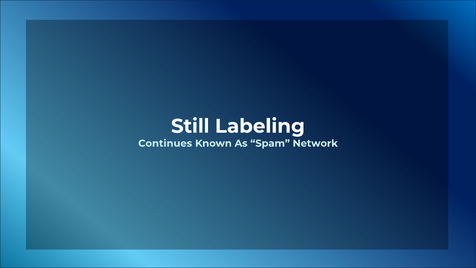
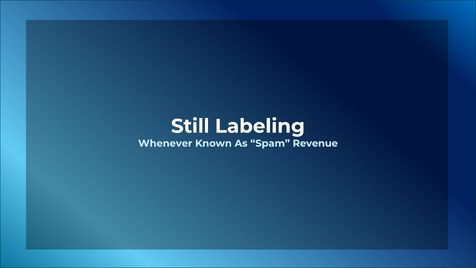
Continues: Continues -> Whenever (165, 143)
Network: Network -> Revenue (315, 143)
